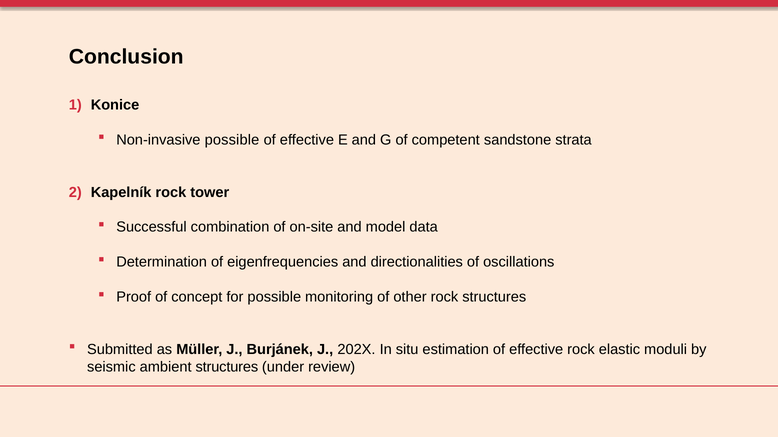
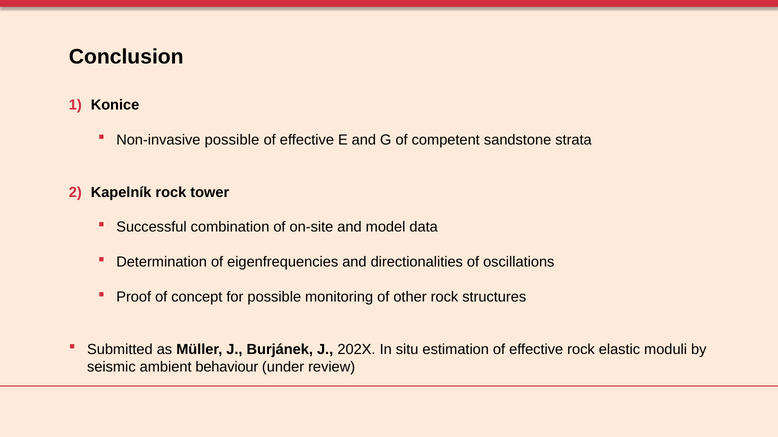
ambient structures: structures -> behaviour (227, 368)
